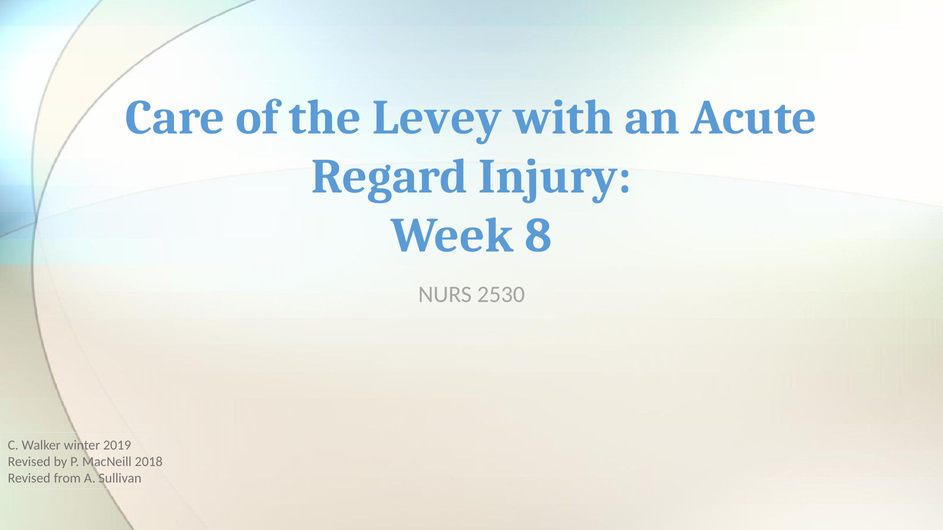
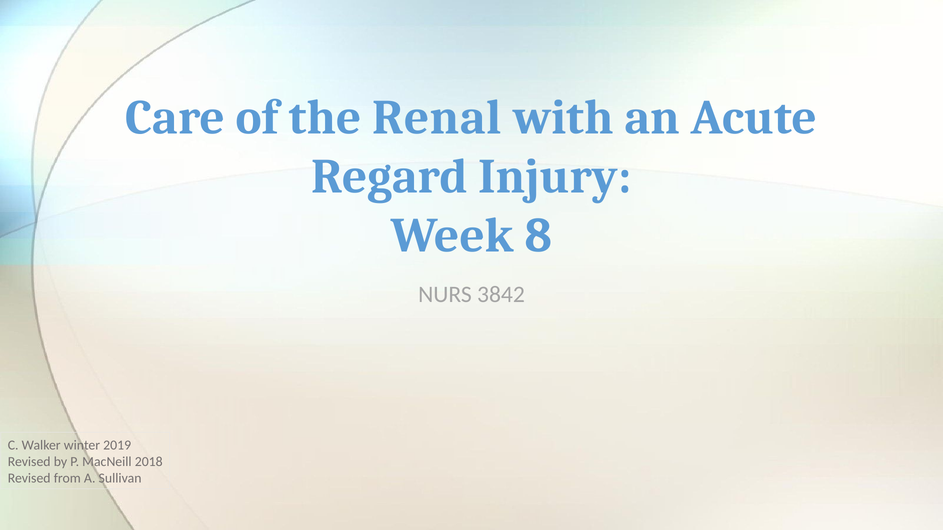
Levey: Levey -> Renal (437, 118)
2530: 2530 -> 3842 (501, 295)
